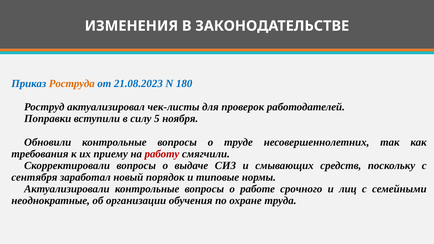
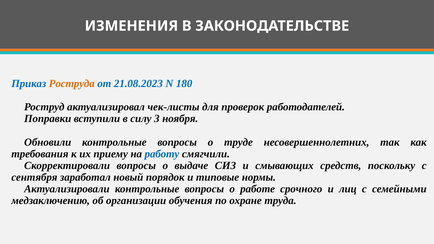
5: 5 -> 3 (157, 119)
работу colour: red -> blue (162, 154)
неоднократные: неоднократные -> медзаключению (51, 201)
